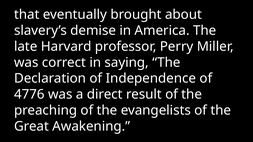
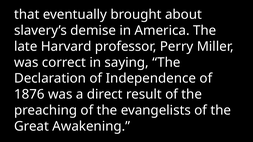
4776: 4776 -> 1876 (29, 95)
